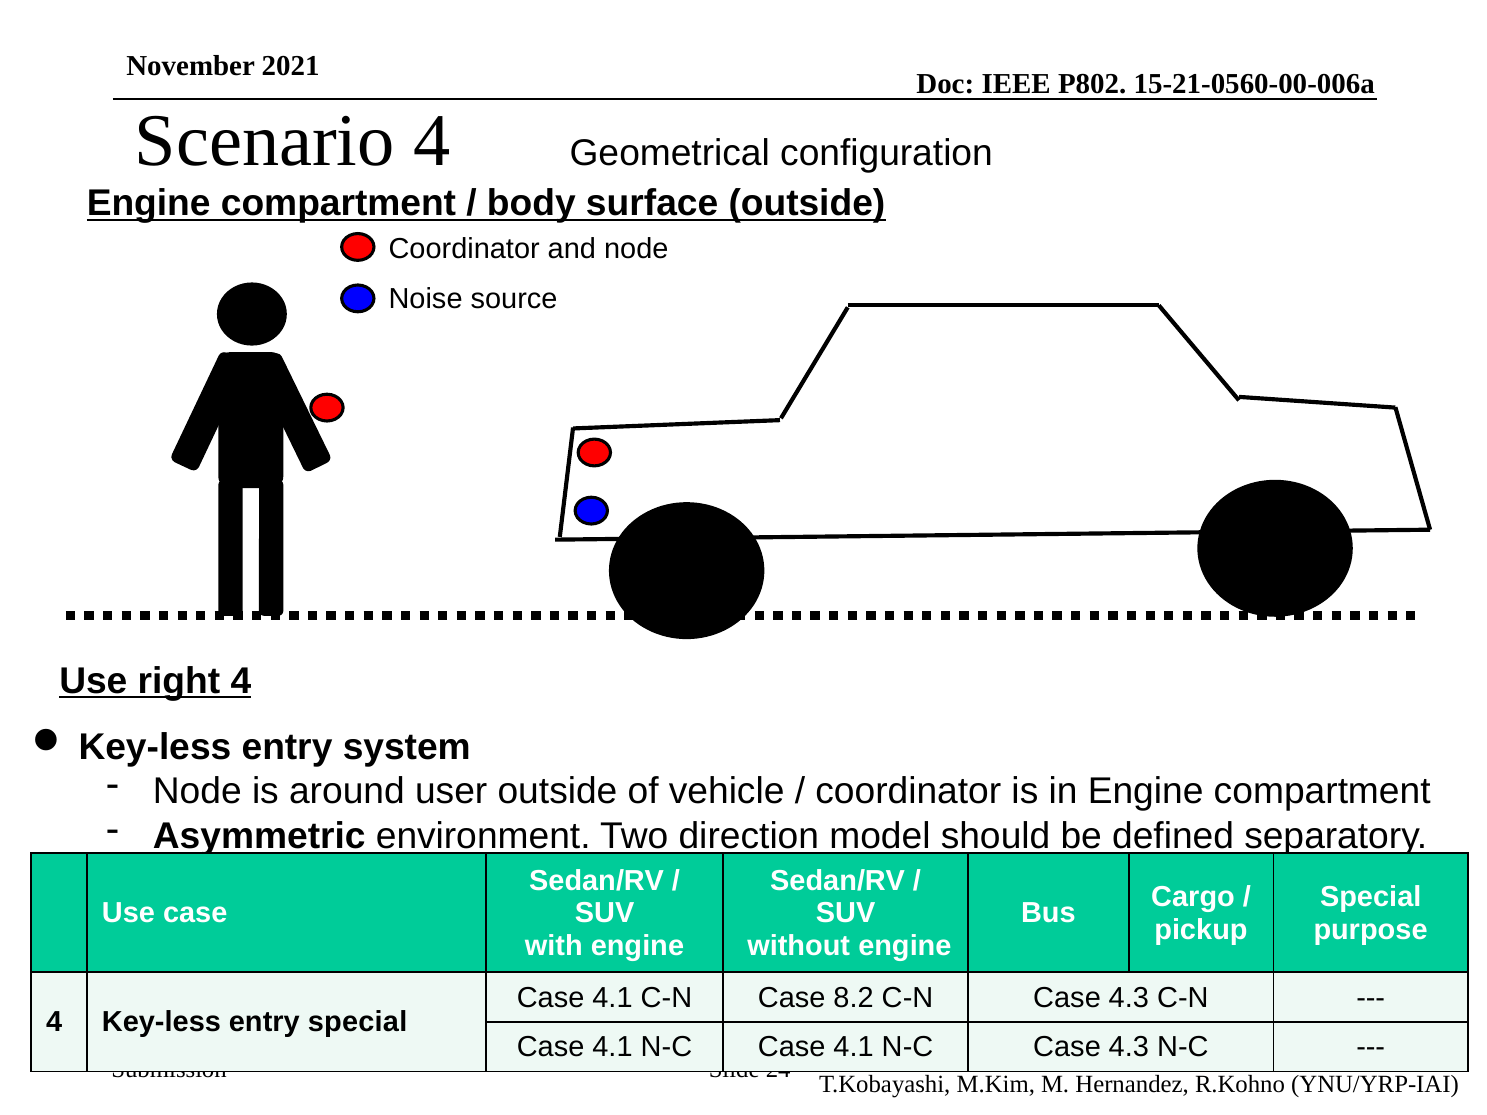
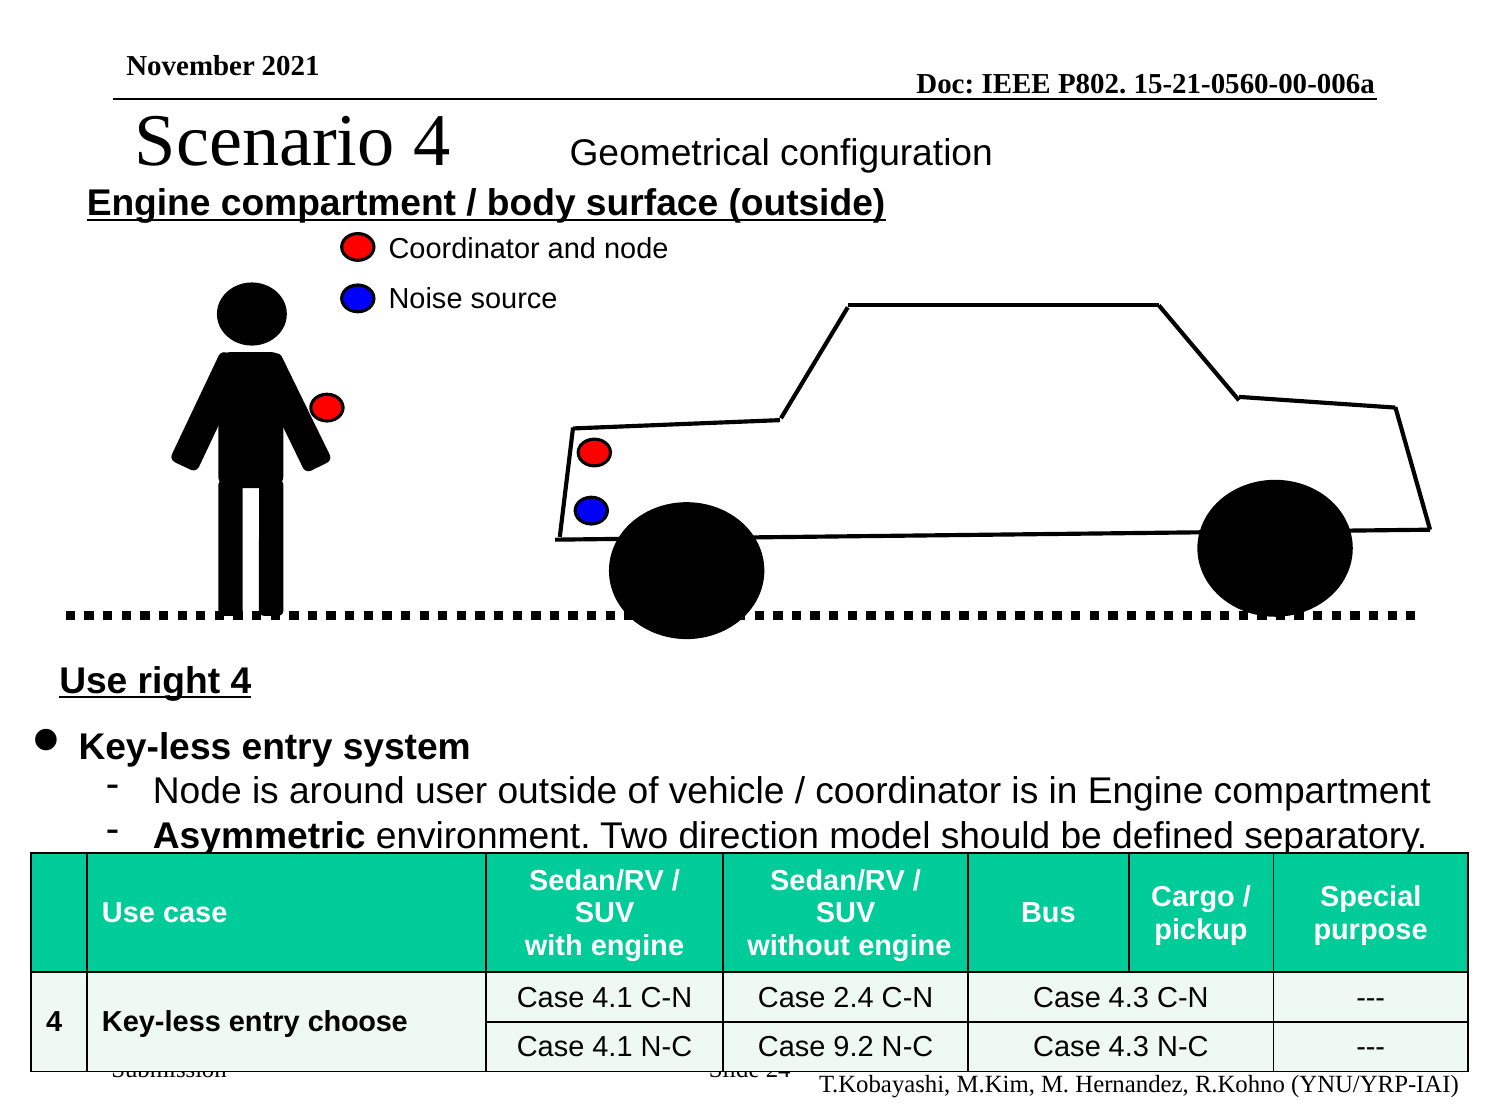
8.2: 8.2 -> 2.4 (854, 998)
entry special: special -> choose (358, 1023)
N-C Case 4.1: 4.1 -> 9.2 (854, 1047)
